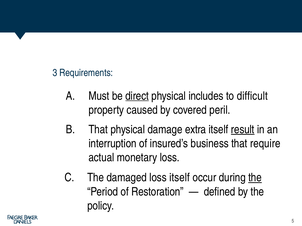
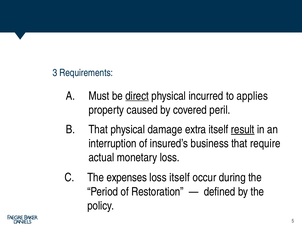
includes: includes -> incurred (206, 96)
difficult: difficult -> applies (252, 96)
damaged: damaged -> expenses (127, 178)
the underline: present -> none (255, 178)
